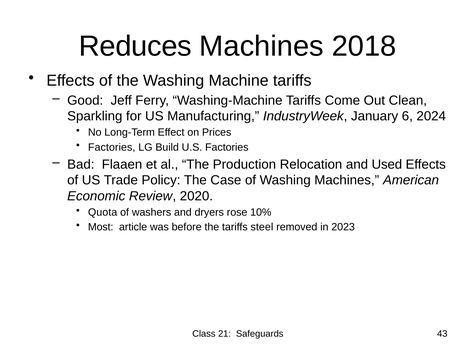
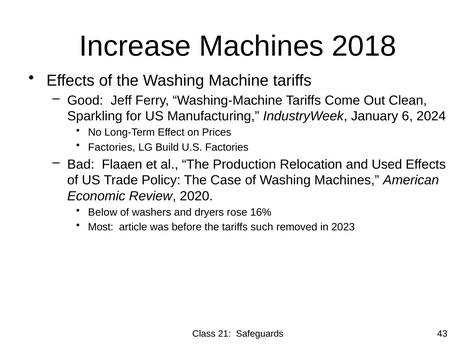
Reduces: Reduces -> Increase (135, 46)
Quota: Quota -> Below (103, 212)
10%: 10% -> 16% (261, 212)
steel: steel -> such (262, 227)
